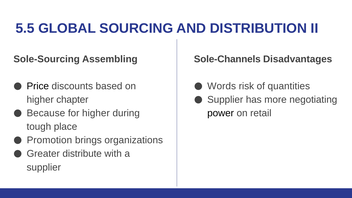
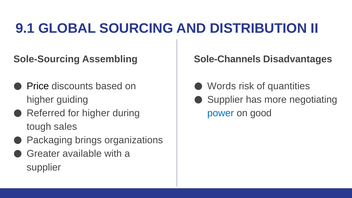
5.5: 5.5 -> 9.1 (25, 28)
chapter: chapter -> guiding (72, 100)
Because: Because -> Referred (46, 113)
power colour: black -> blue (221, 113)
retail: retail -> good (261, 113)
place: place -> sales (65, 127)
Promotion: Promotion -> Packaging (49, 140)
distribute: distribute -> available (82, 154)
